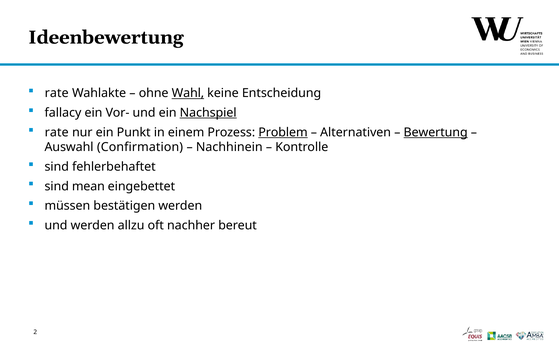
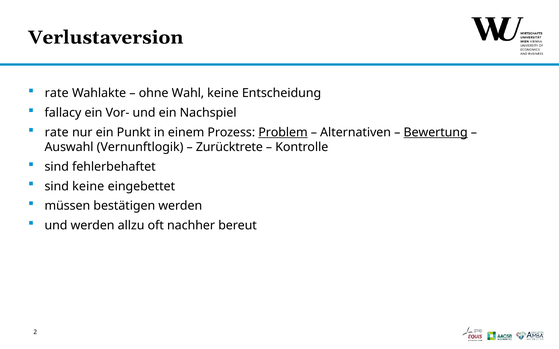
Ideenbewertung: Ideenbewertung -> Verlustaversion (106, 37)
Wahl underline: present -> none (188, 93)
Nachspiel underline: present -> none (208, 113)
Confirmation: Confirmation -> Vernunftlogik (140, 147)
Nachhinein: Nachhinein -> Zurücktrete (229, 147)
sind mean: mean -> keine (88, 186)
